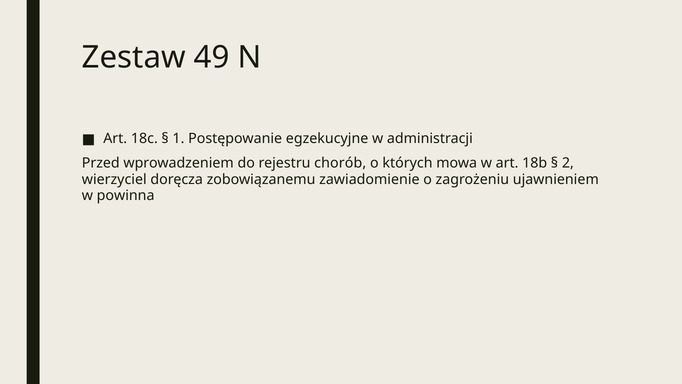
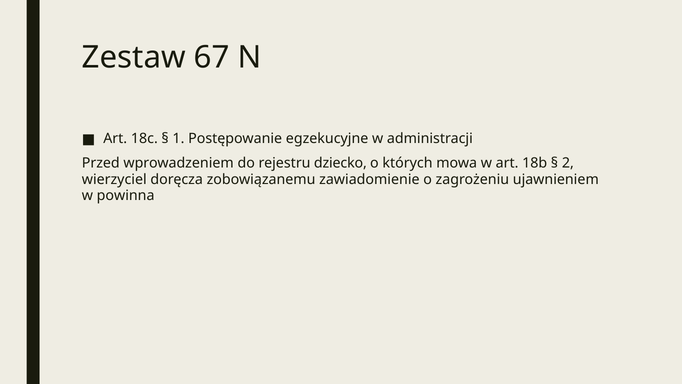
49: 49 -> 67 (212, 57)
chorób: chorób -> dziecko (340, 163)
